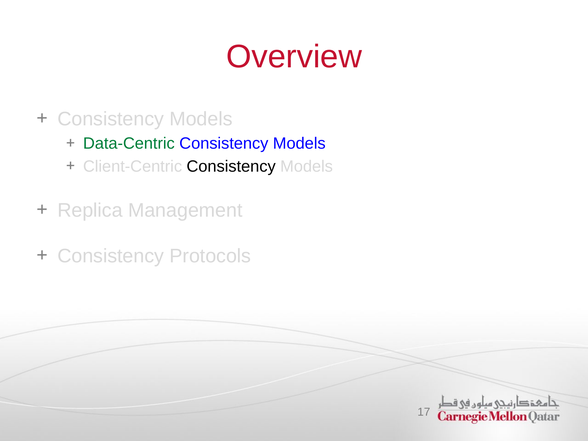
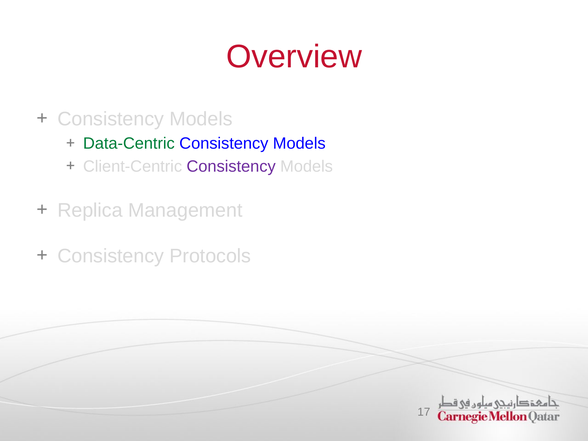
Consistency colour: black -> purple (231, 166)
